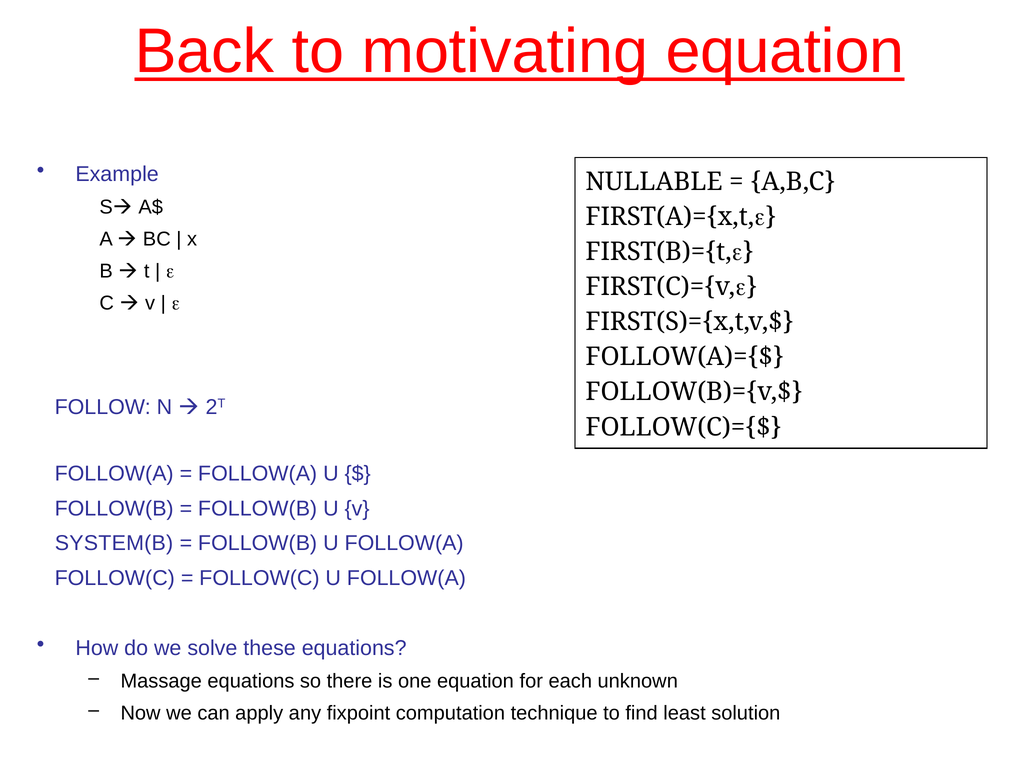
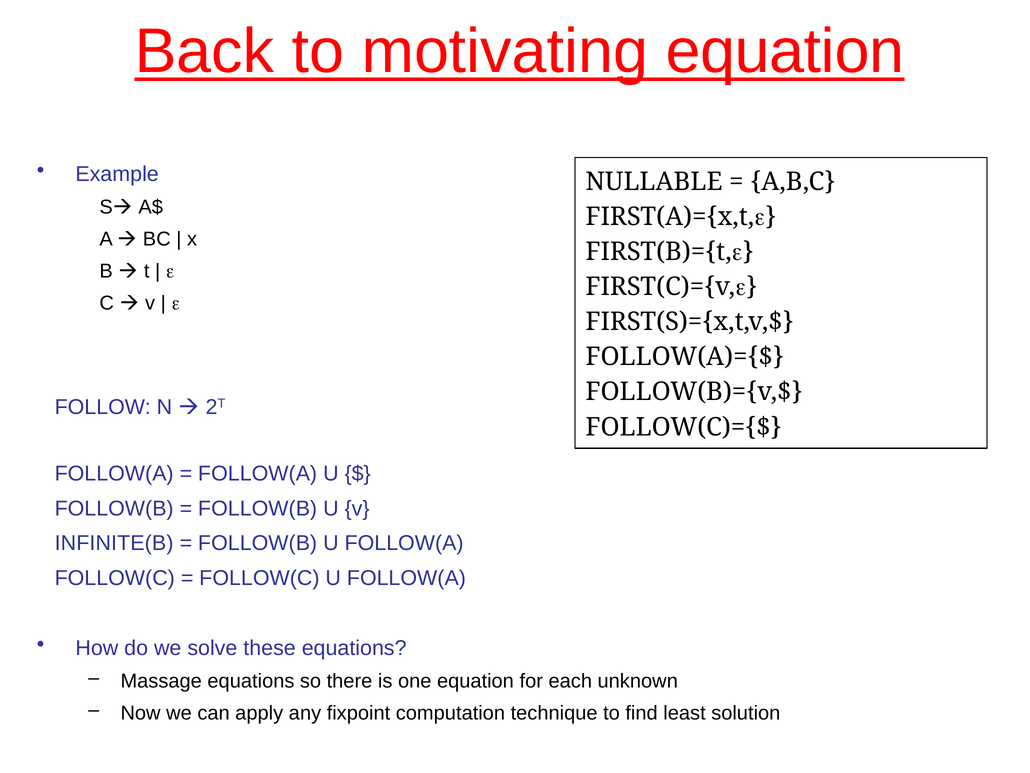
SYSTEM(B: SYSTEM(B -> INFINITE(B (114, 543)
